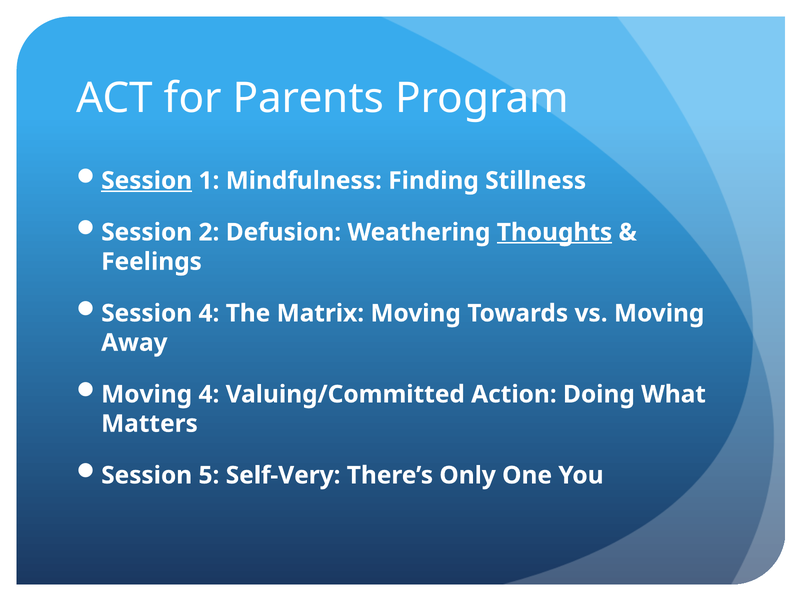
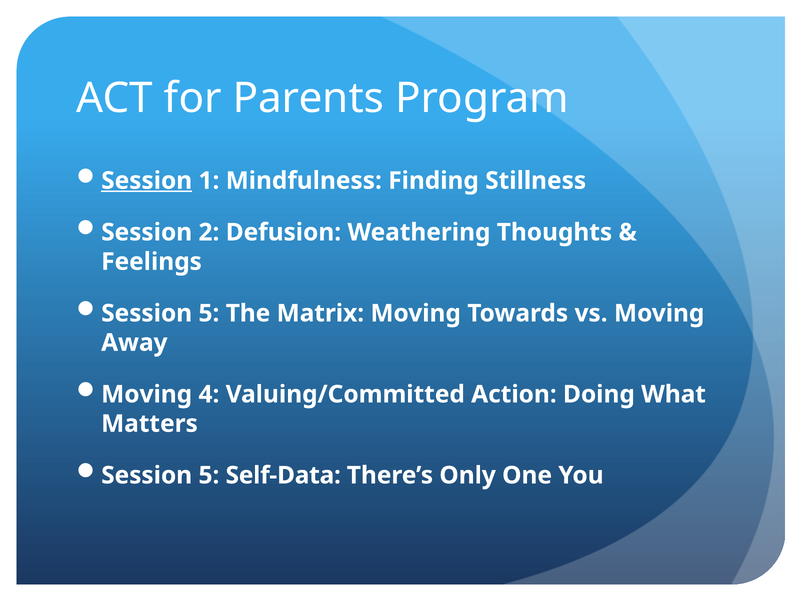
Thoughts underline: present -> none (554, 233)
4: 4 -> 5 (209, 314)
Self-Very: Self-Very -> Self-Data (283, 476)
